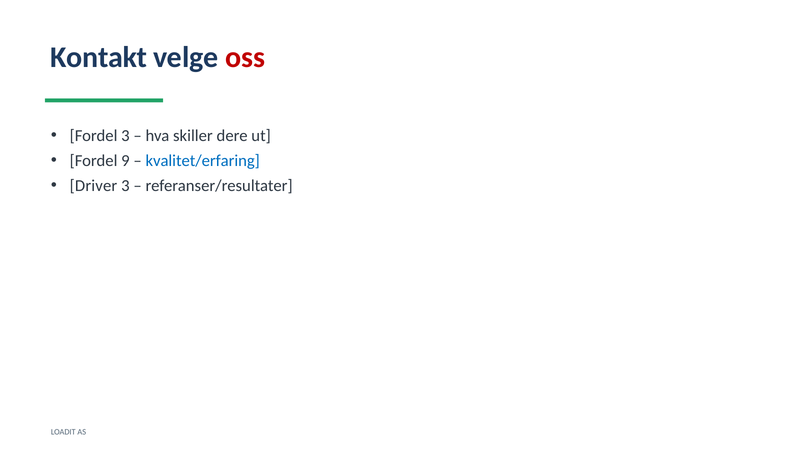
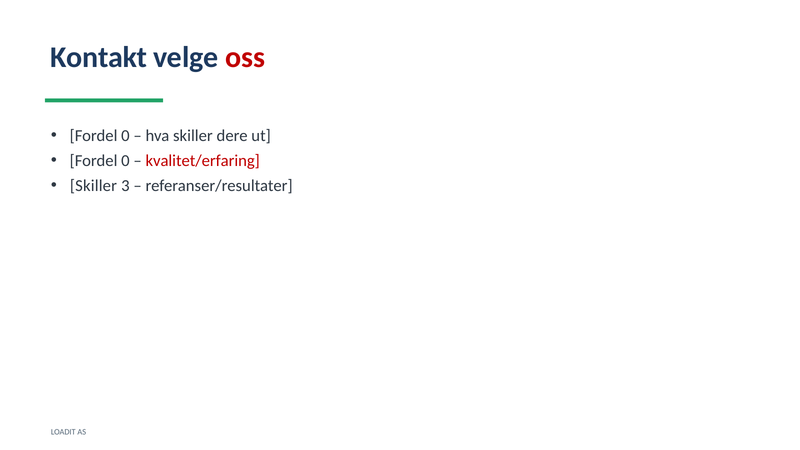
3: 3 -> 0 (125, 135)
9: 9 -> 0 (125, 161)
kvalitet/erfaring colour: blue -> red (203, 161)
Driver: Driver -> Skiller (93, 186)
